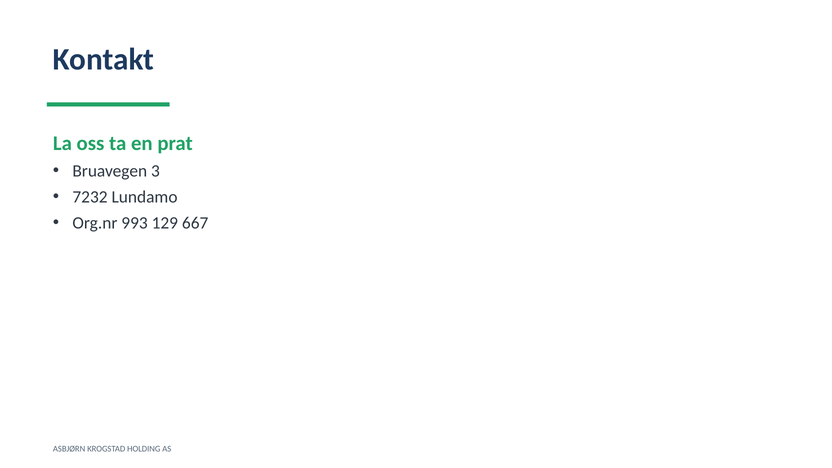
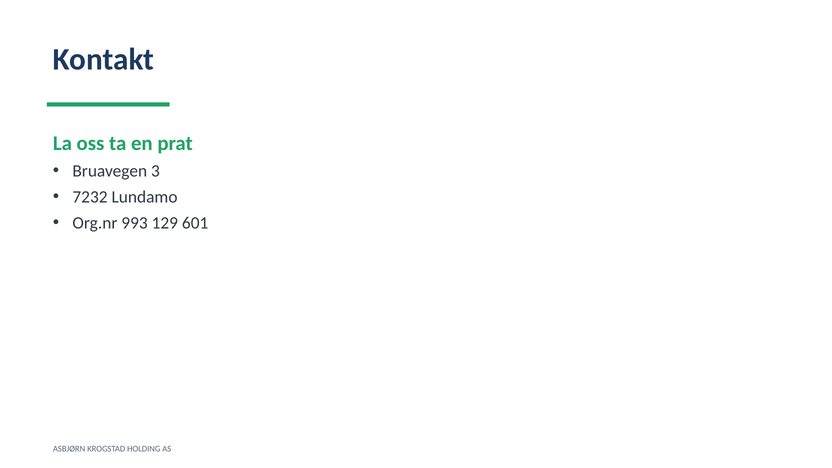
667: 667 -> 601 (195, 223)
